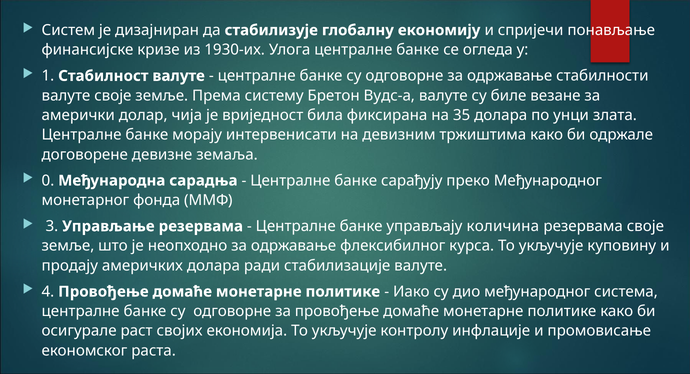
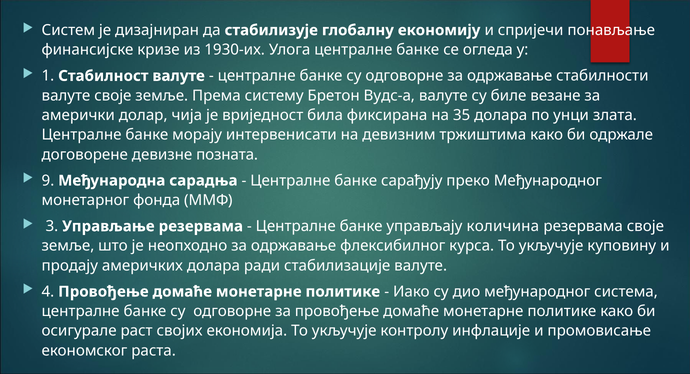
земаља: земаља -> позната (227, 154)
0: 0 -> 9 (48, 180)
